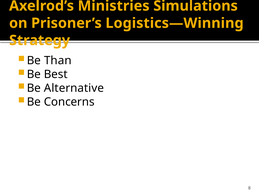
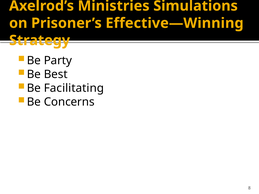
Logistics—Winning: Logistics—Winning -> Effective—Winning (175, 23)
Than: Than -> Party (58, 61)
Alternative: Alternative -> Facilitating (74, 88)
